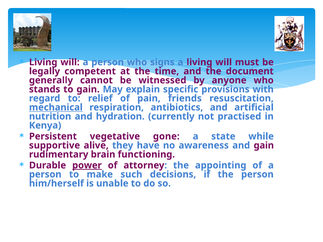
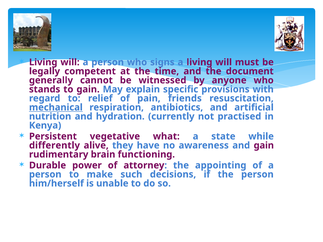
gone: gone -> what (166, 136)
supportive: supportive -> differently (54, 146)
power underline: present -> none (87, 165)
